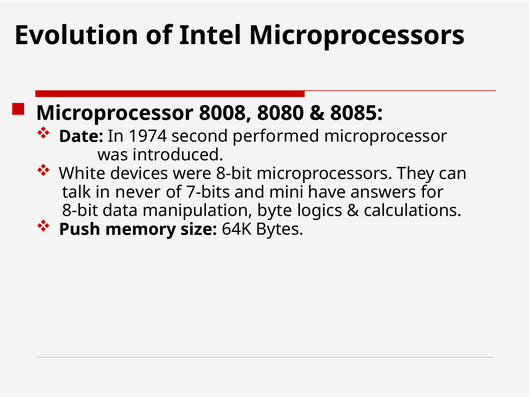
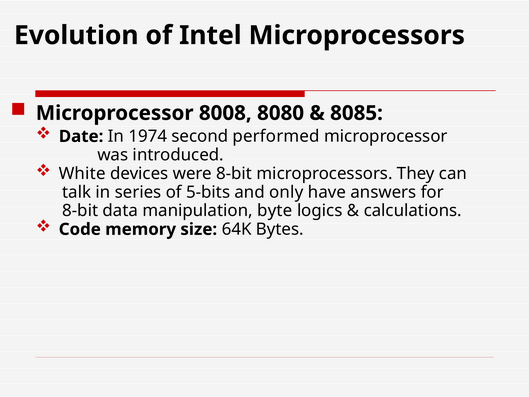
never: never -> series (138, 192)
7-bits: 7-bits -> 5-bits (208, 192)
mini: mini -> only (286, 192)
Push: Push -> Code (80, 229)
